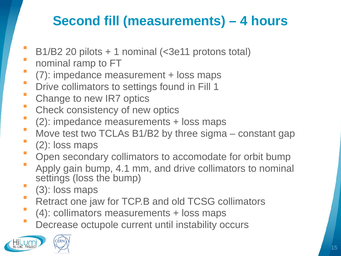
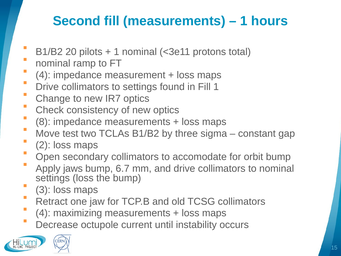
4: 4 -> 1 (244, 21)
7: 7 -> 4 (43, 75)
2: 2 -> 8 (43, 122)
gain: gain -> jaws (73, 168)
4.1: 4.1 -> 6.7 (123, 168)
4 collimators: collimators -> maximizing (78, 213)
